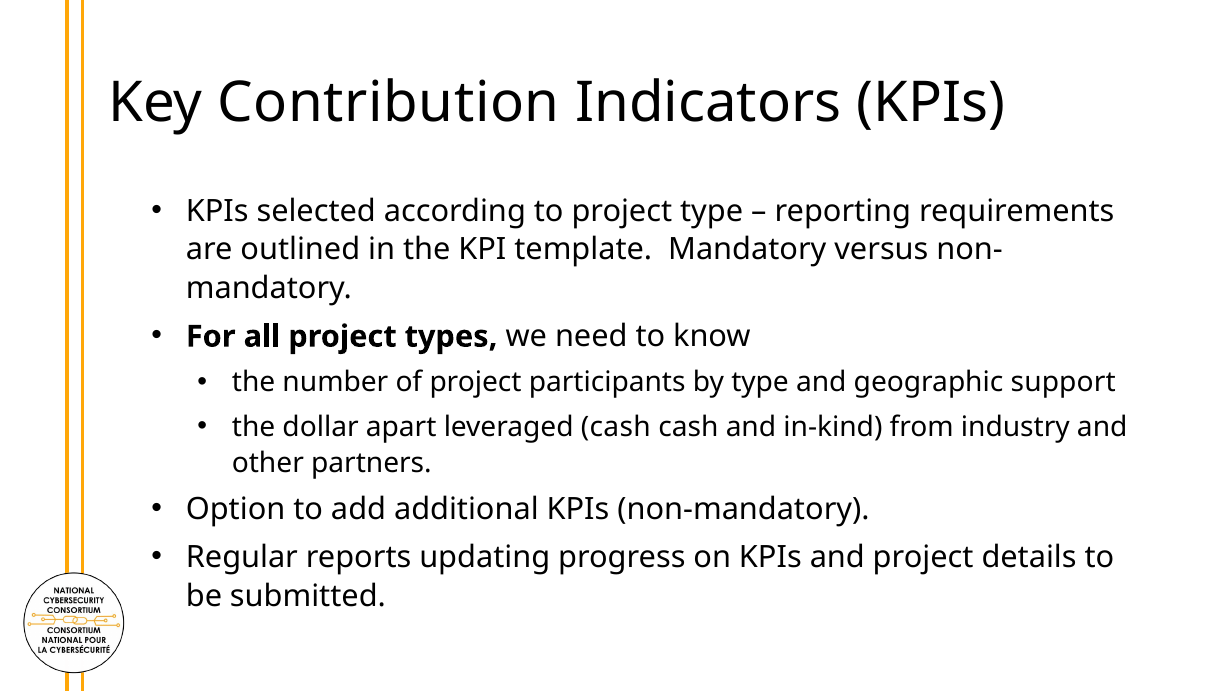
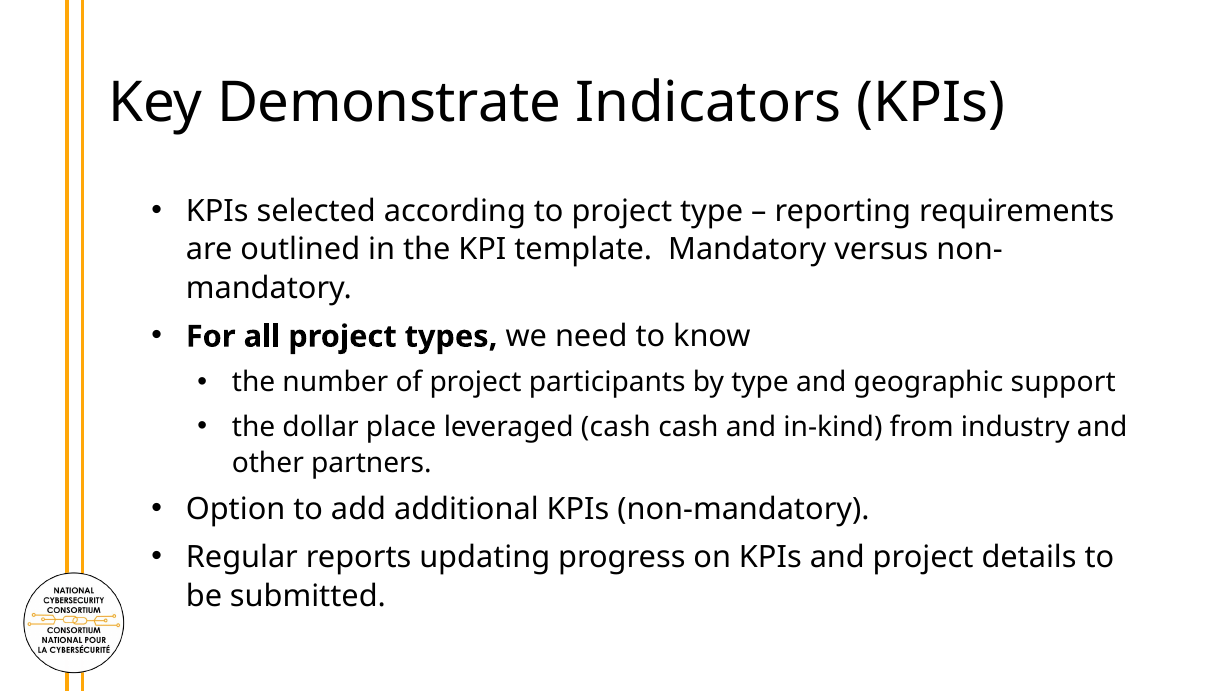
Contribution: Contribution -> Demonstrate (389, 103)
apart: apart -> place (401, 428)
